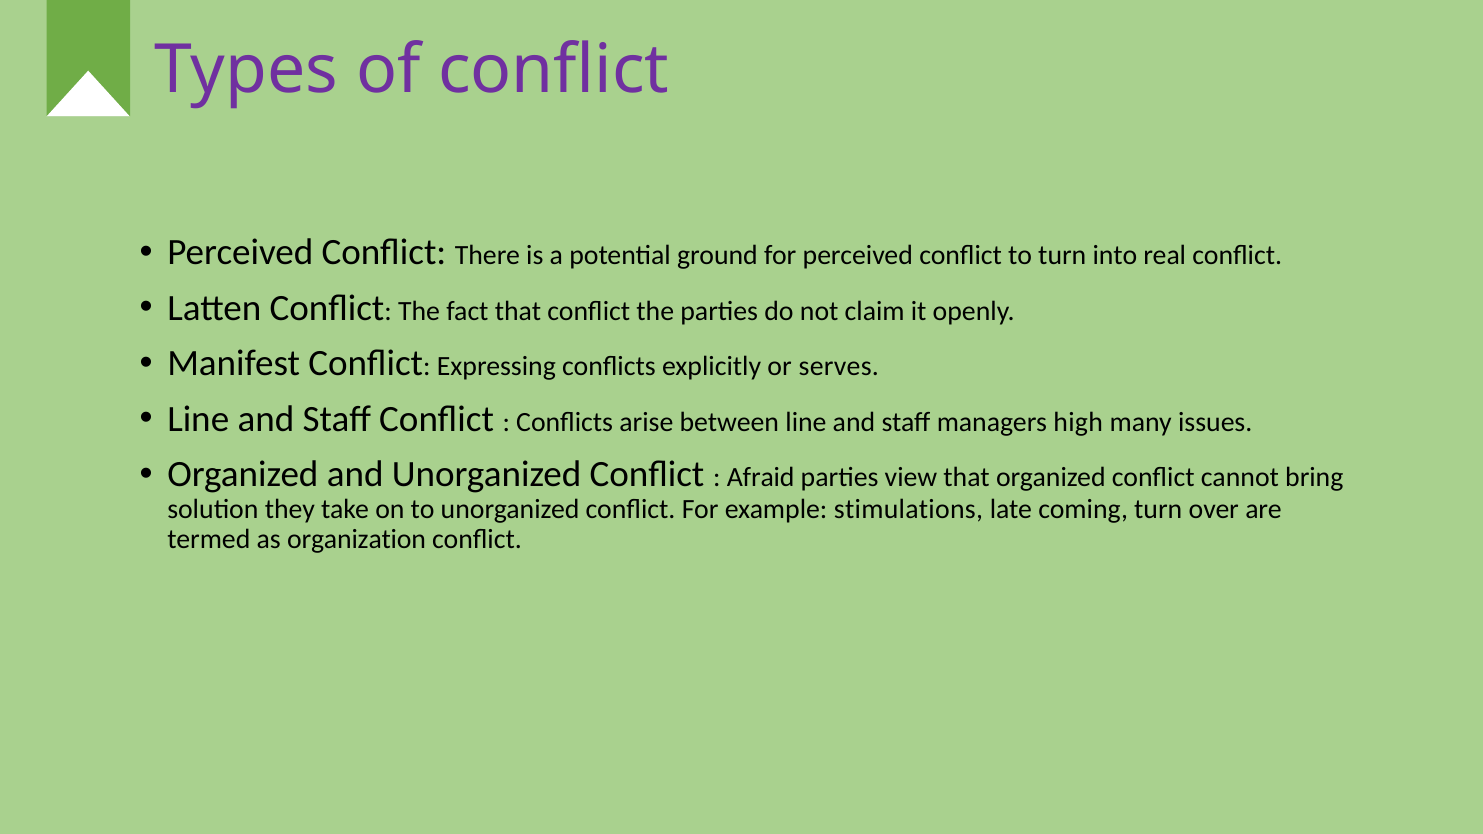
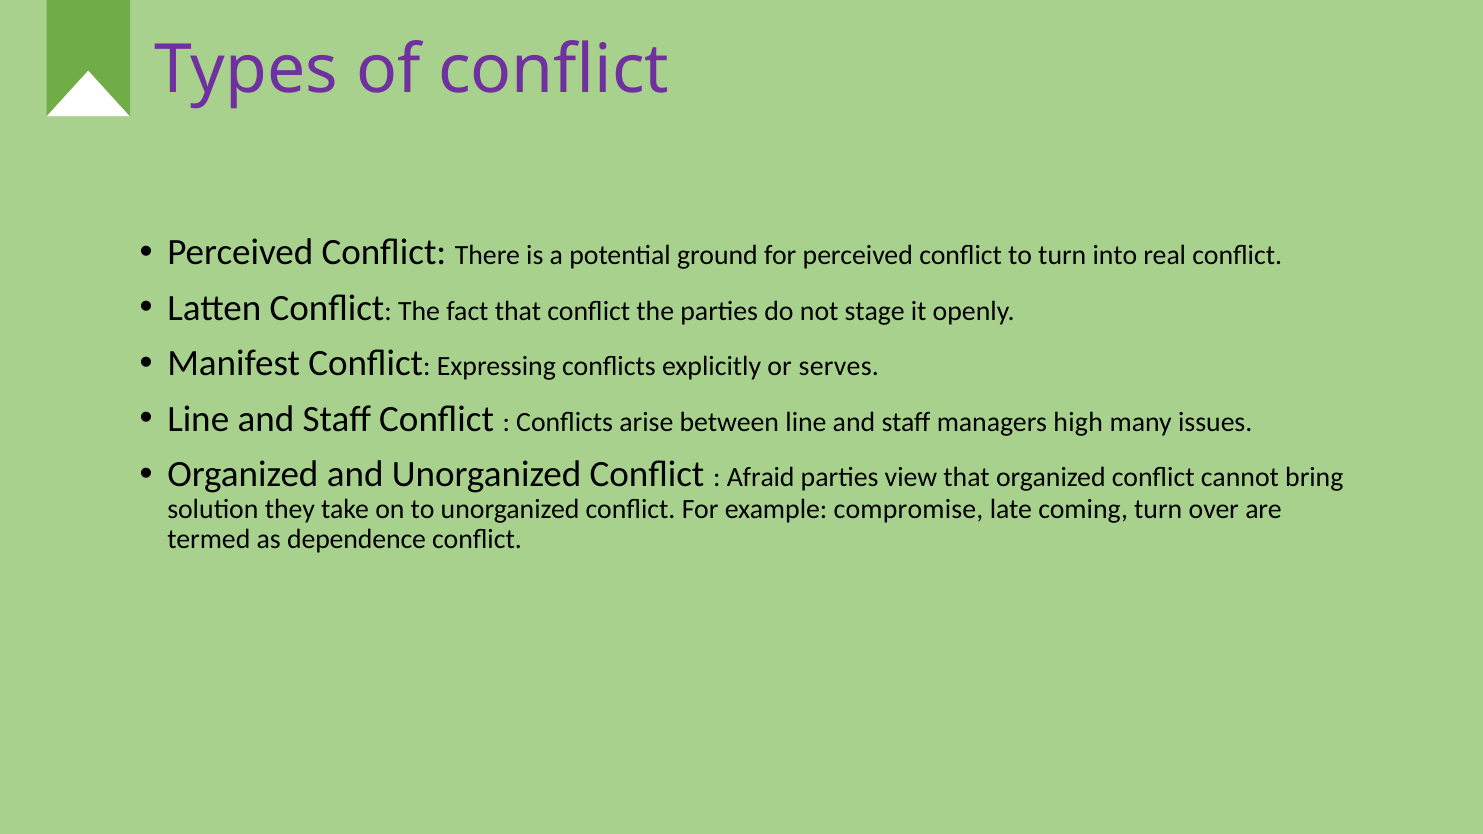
claim: claim -> stage (875, 311)
stimulations: stimulations -> compromise (908, 510)
organization: organization -> dependence (357, 540)
